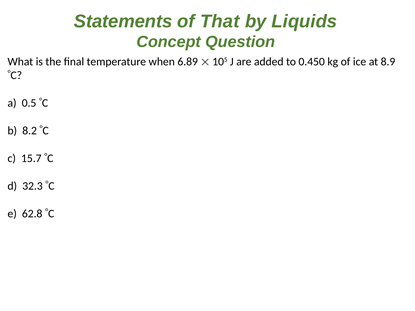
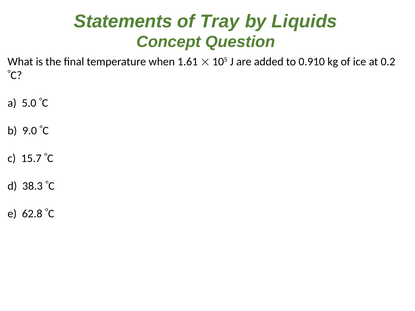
That: That -> Tray (220, 21)
6.89: 6.89 -> 1.61 (188, 62)
0.450: 0.450 -> 0.910 (312, 62)
8.9: 8.9 -> 0.2 (388, 62)
0.5: 0.5 -> 5.0 (29, 103)
8.2: 8.2 -> 9.0 (30, 131)
32.3: 32.3 -> 38.3 (33, 186)
